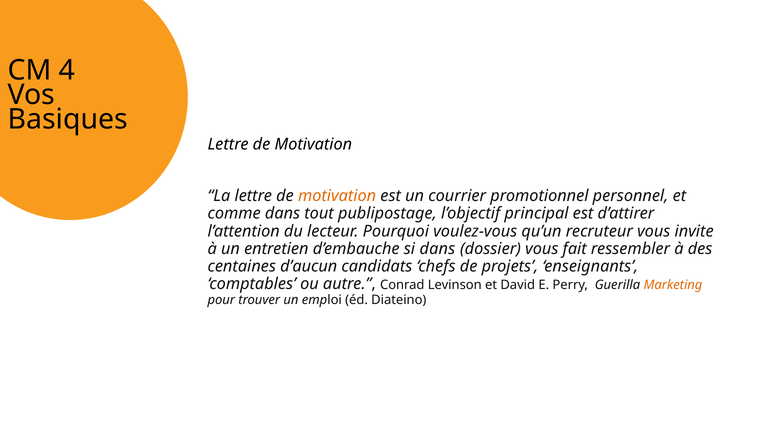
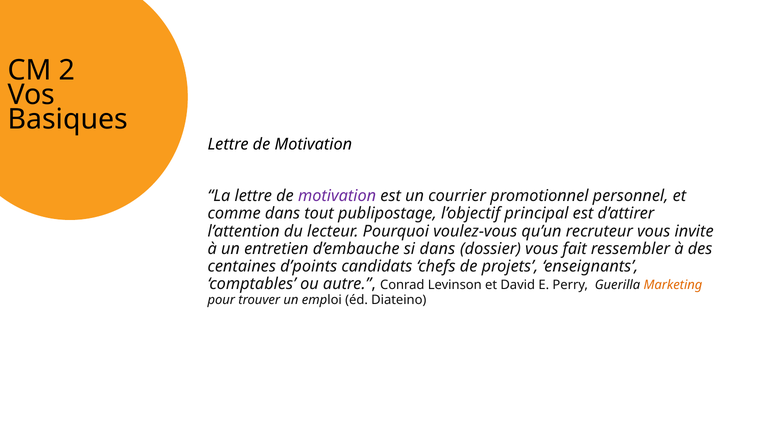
4: 4 -> 2 (67, 70)
motivation colour: orange -> purple (337, 196)
d’aucun: d’aucun -> d’points (309, 266)
